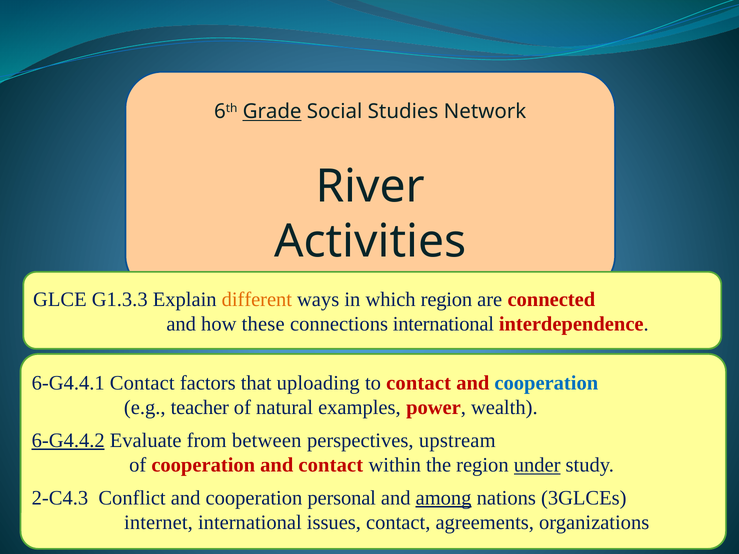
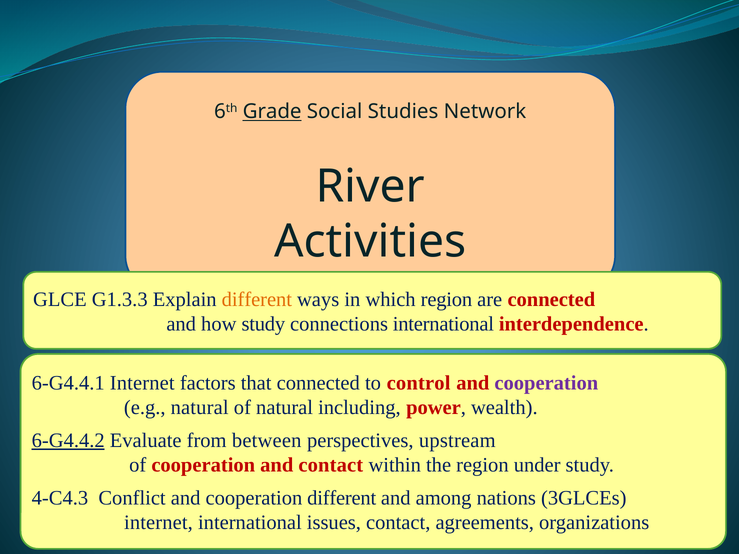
how these: these -> study (263, 324)
6-G4.4.1 Contact: Contact -> Internet (142, 383)
that uploading: uploading -> connected (318, 383)
to contact: contact -> control (419, 383)
cooperation colour: blue -> purple (546, 383)
e.g teacher: teacher -> natural (200, 408)
examples: examples -> including (359, 408)
under underline: present -> none (537, 465)
2-C4.3: 2-C4.3 -> 4-C4.3 (60, 498)
cooperation personal: personal -> different (342, 498)
among underline: present -> none (444, 498)
